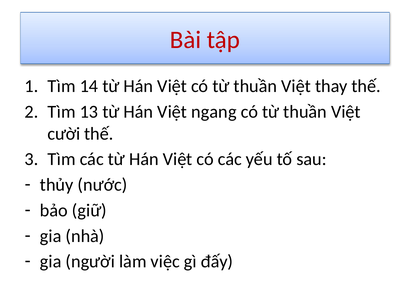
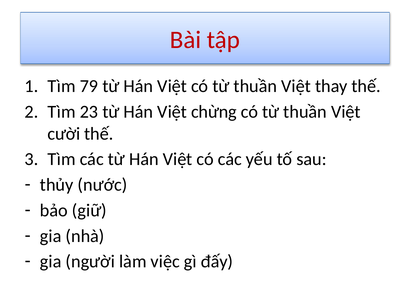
14: 14 -> 79 (89, 86)
13: 13 -> 23 (89, 112)
ngang: ngang -> chừng (214, 112)
